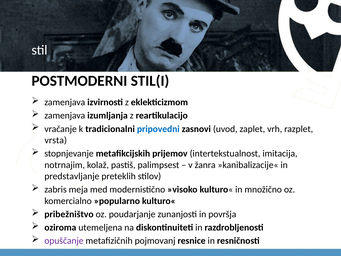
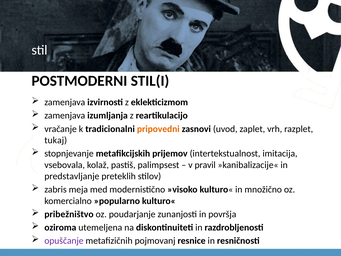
pripovedni colour: blue -> orange (158, 129)
vrsta: vrsta -> tukaj (56, 140)
notrnajim: notrnajim -> vsebovala (65, 165)
žanra: žanra -> pravil (205, 165)
